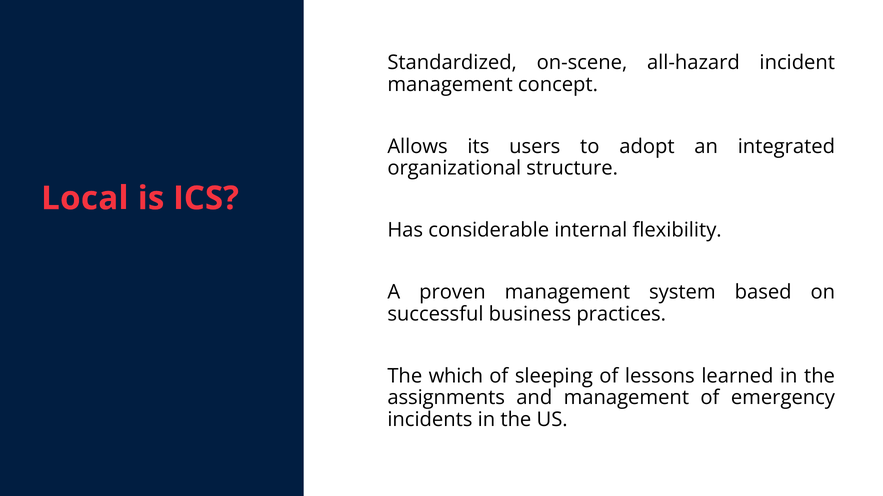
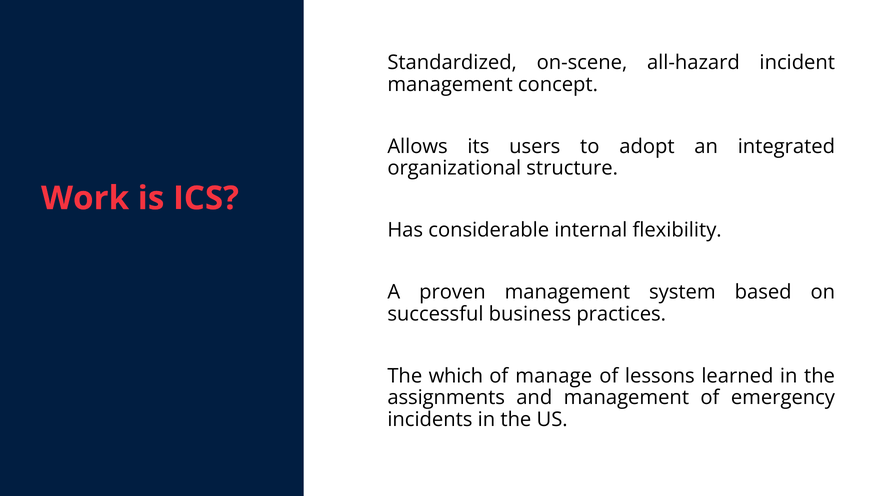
Local: Local -> Work (85, 199)
sleeping: sleeping -> manage (554, 376)
